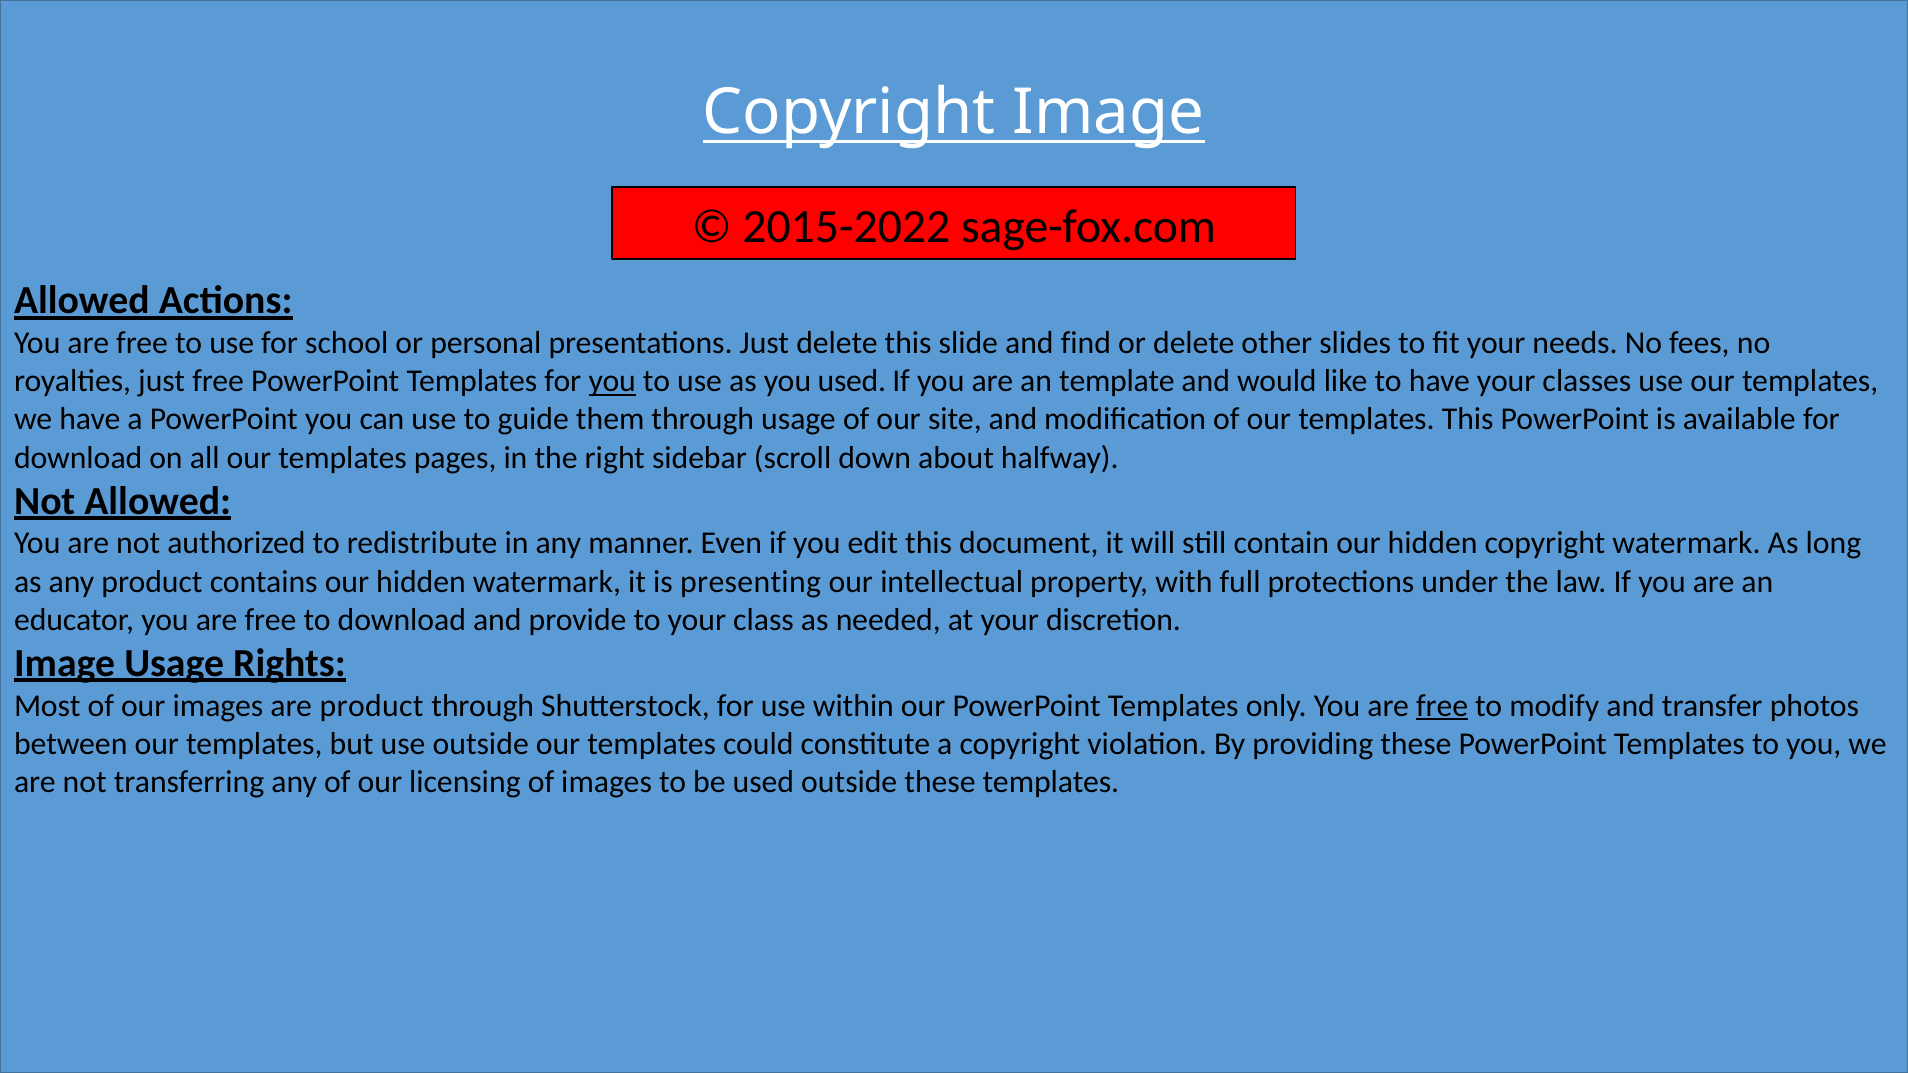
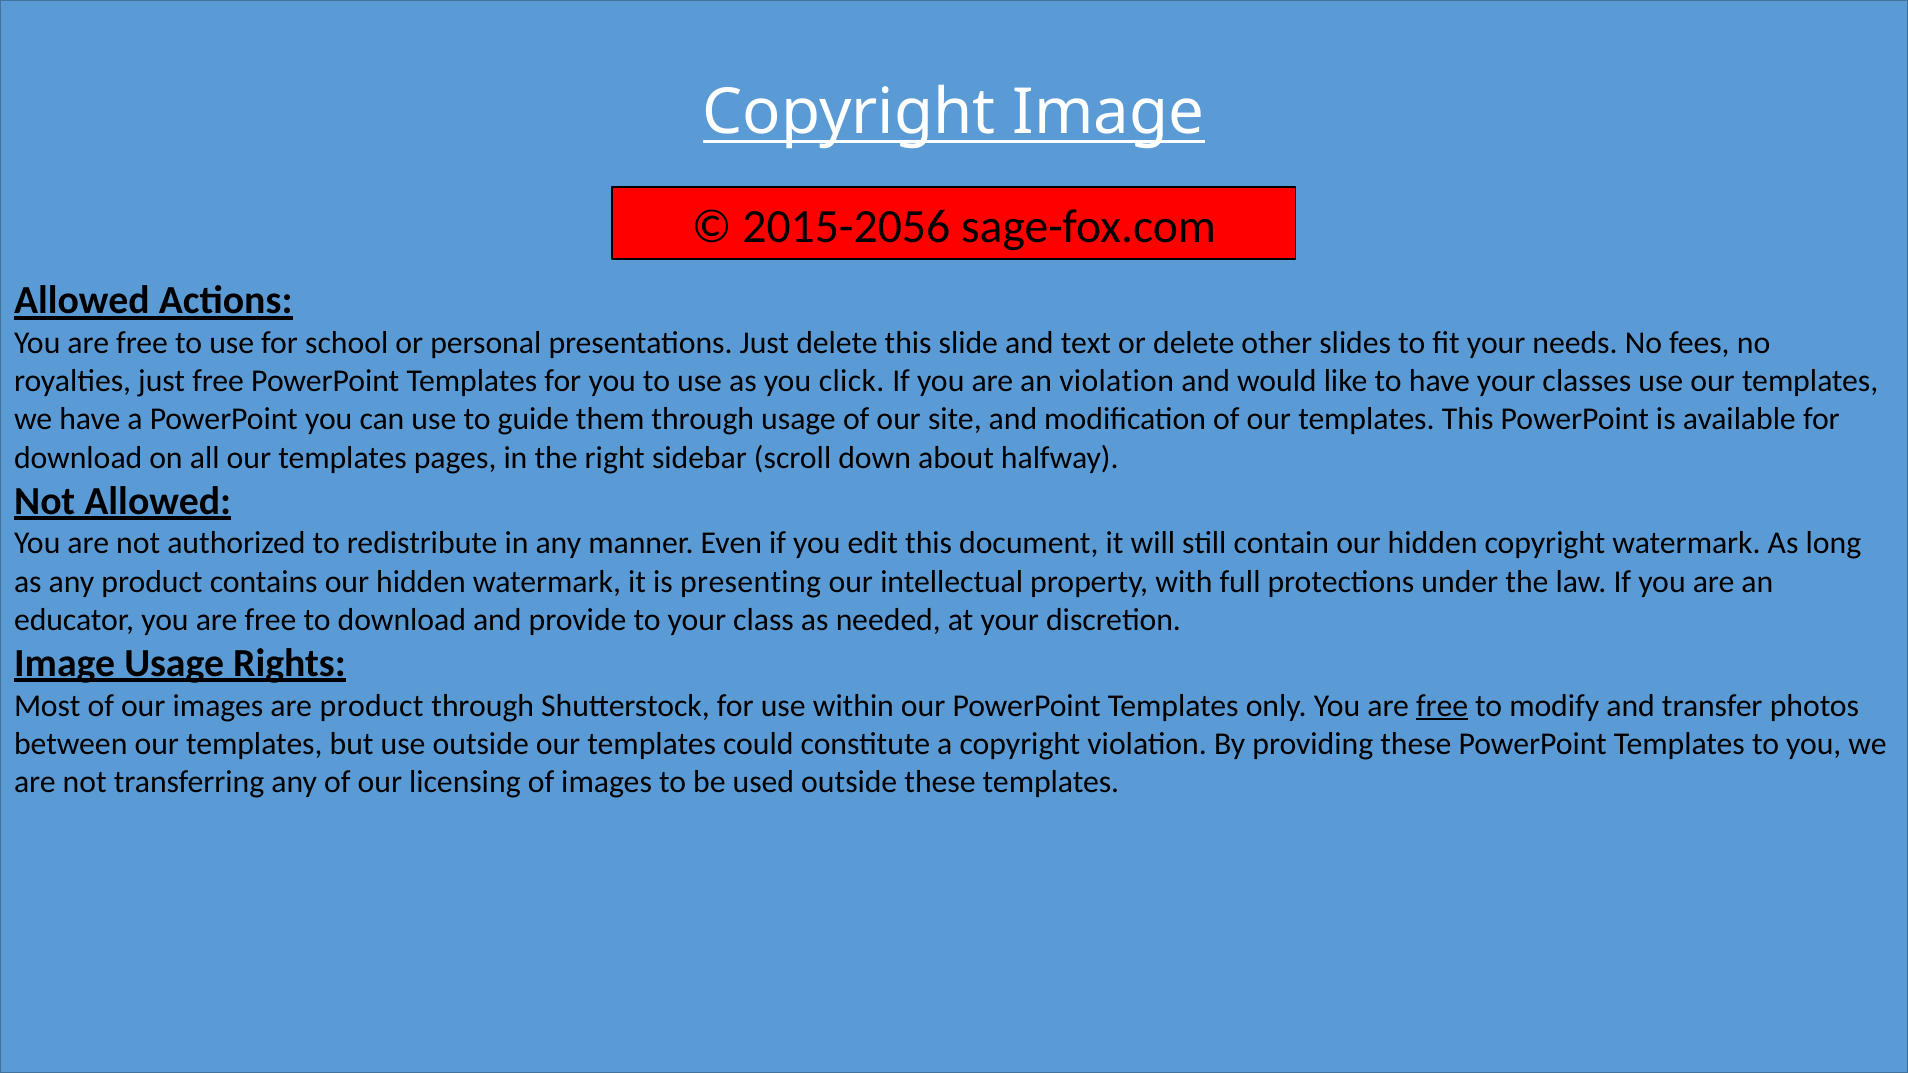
2015-2022: 2015-2022 -> 2015-2056 (846, 226)
find: find -> text (1086, 343)
you underline: present -> none (612, 381)
you used: used -> click (852, 381)
an template: template -> violation (1117, 381)
